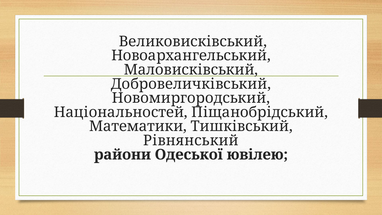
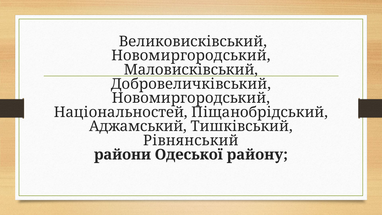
Новоархангельський: Новоархангельський -> Новомиргородський (191, 56)
Математики: Математики -> Аджамський (138, 126)
ювілею: ювілею -> району (257, 155)
